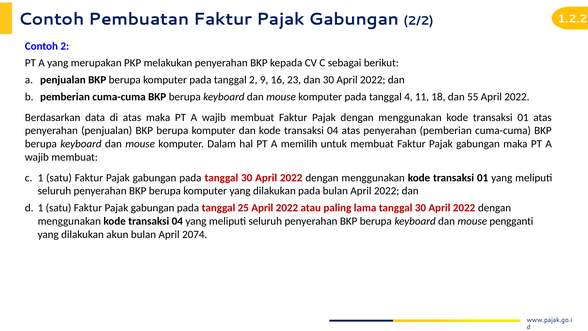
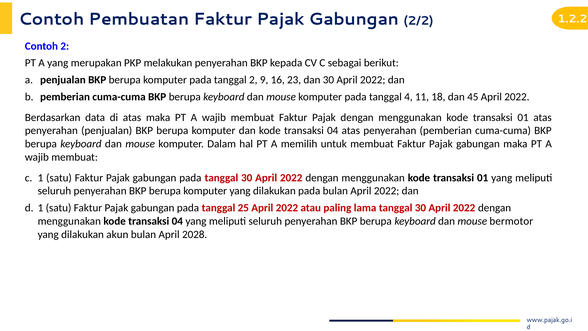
55: 55 -> 45 (473, 97)
pengganti: pengganti -> bermotor (511, 221)
2074: 2074 -> 2028 (195, 234)
